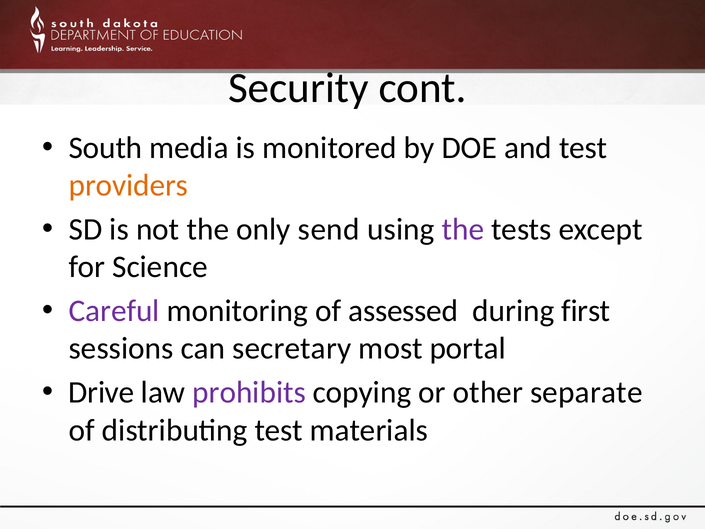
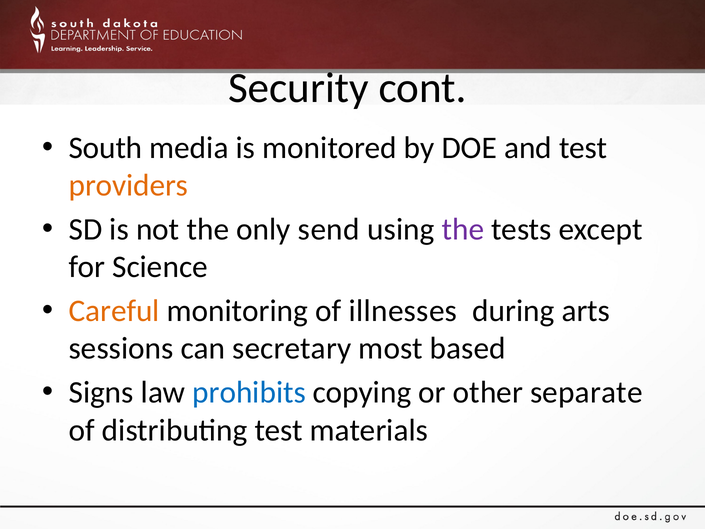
Careful colour: purple -> orange (114, 311)
assessed: assessed -> illnesses (403, 311)
first: first -> arts (586, 311)
portal: portal -> based (468, 348)
Drive: Drive -> Signs (101, 392)
prohibits colour: purple -> blue (249, 392)
